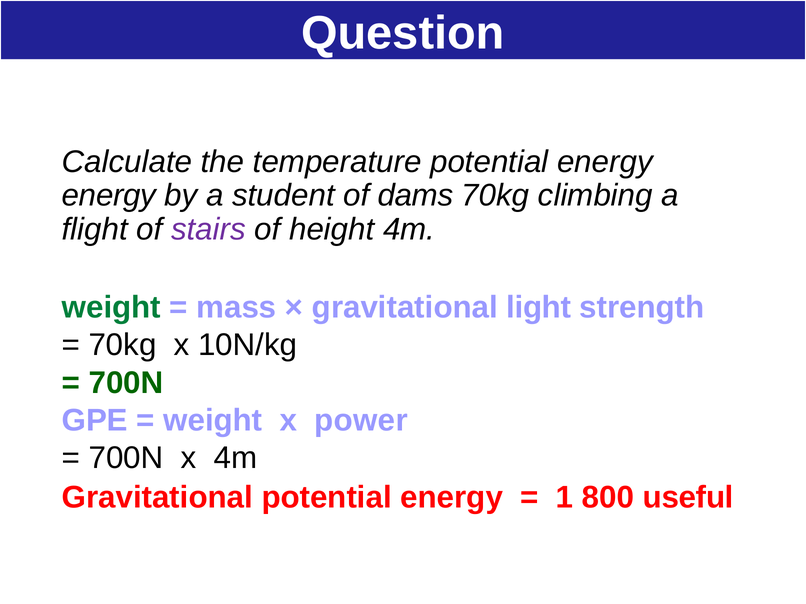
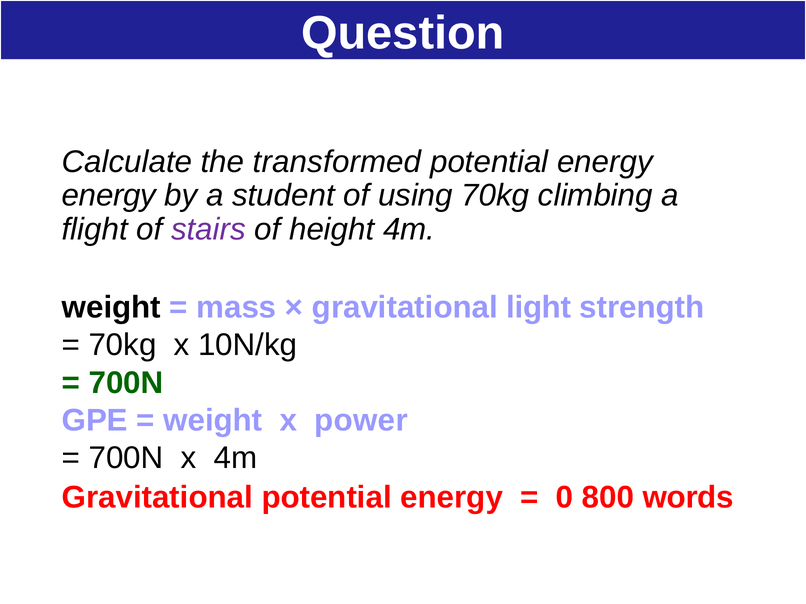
temperature: temperature -> transformed (337, 162)
dams: dams -> using (415, 196)
weight colour: green -> black (111, 308)
1: 1 -> 0 (565, 498)
useful: useful -> words (688, 498)
